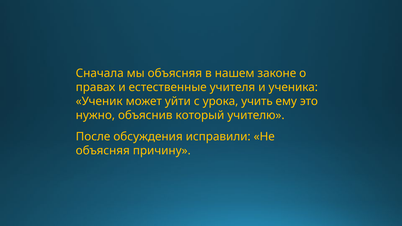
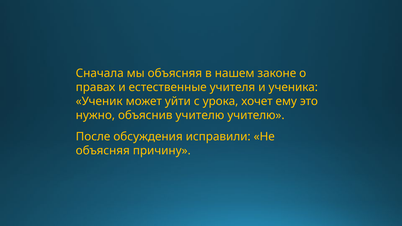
учить: учить -> хочет (257, 101)
объяснив который: который -> учителю (200, 115)
